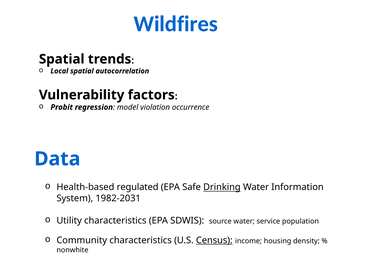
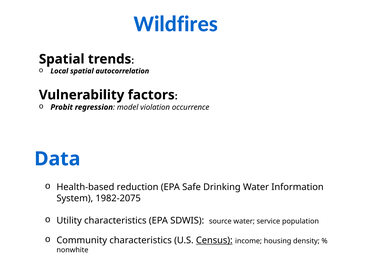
regulated: regulated -> reduction (138, 187)
Drinking underline: present -> none (222, 187)
1982-2031: 1982-2031 -> 1982-2075 (118, 198)
